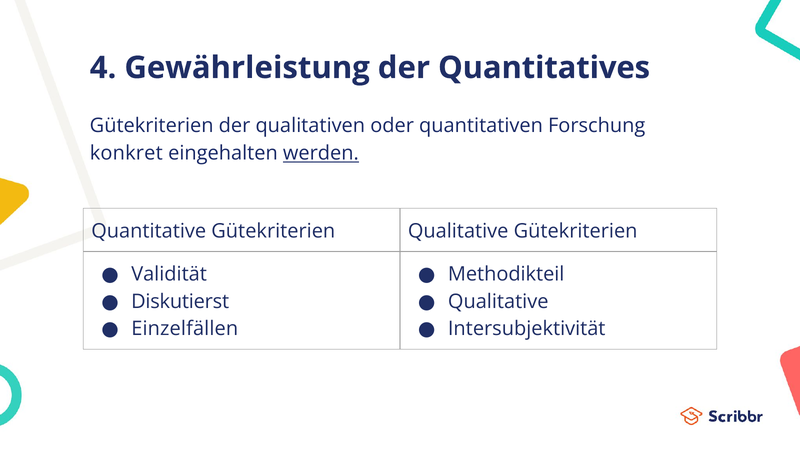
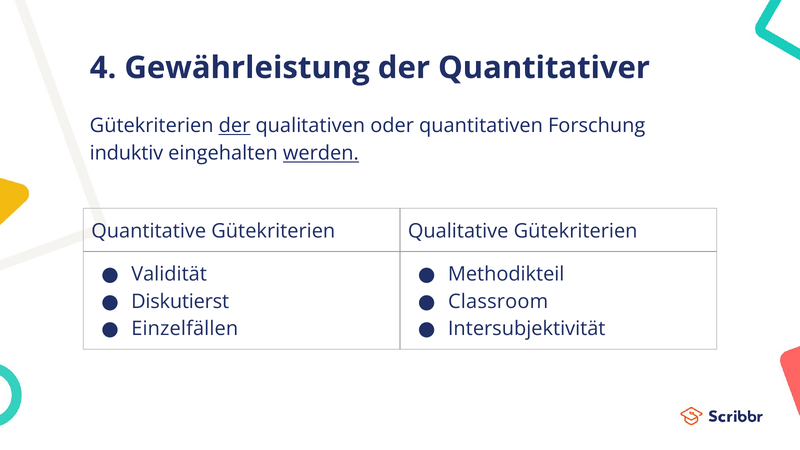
Quantitatives: Quantitatives -> Quantitativer (544, 68)
der underline: none -> present (235, 126)
konkret: konkret -> induktiv (126, 153)
Qualitative: Qualitative -> Classroom (498, 301)
